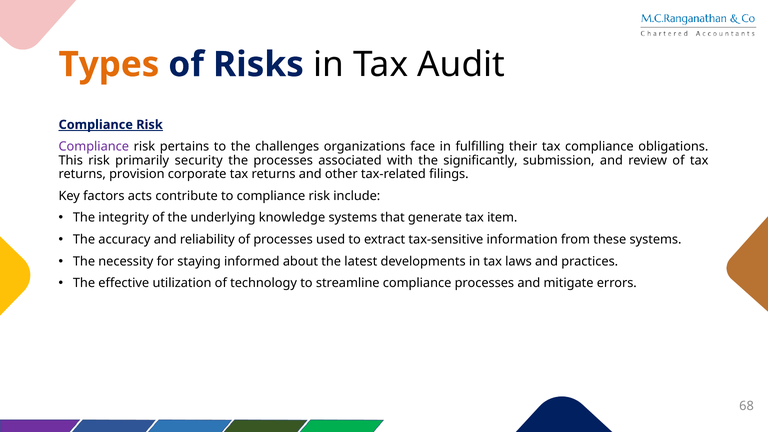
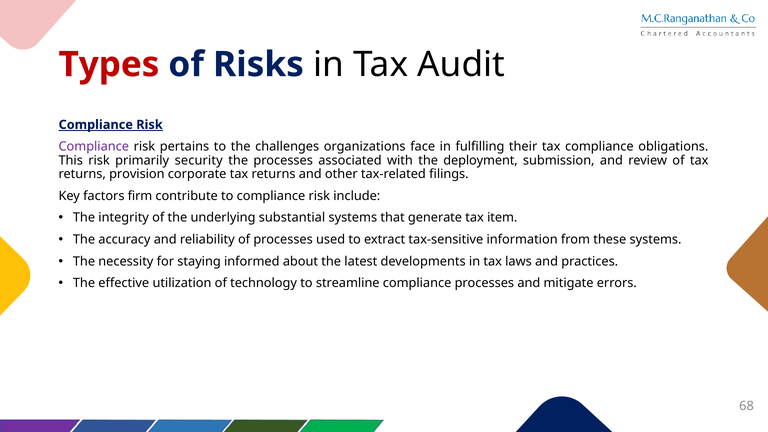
Types colour: orange -> red (109, 65)
significantly: significantly -> deployment (481, 160)
acts: acts -> firm (140, 196)
knowledge: knowledge -> substantial (292, 218)
